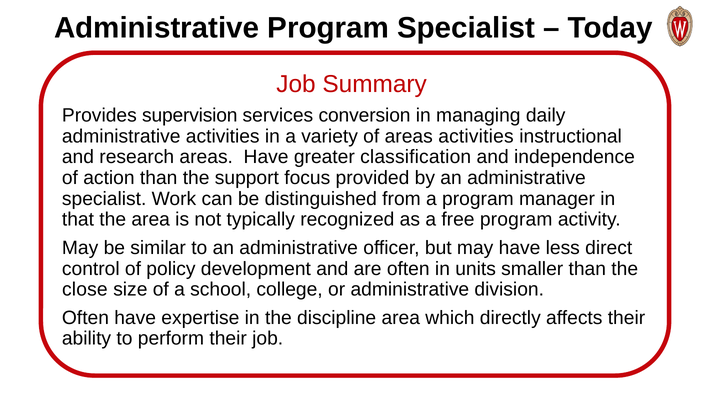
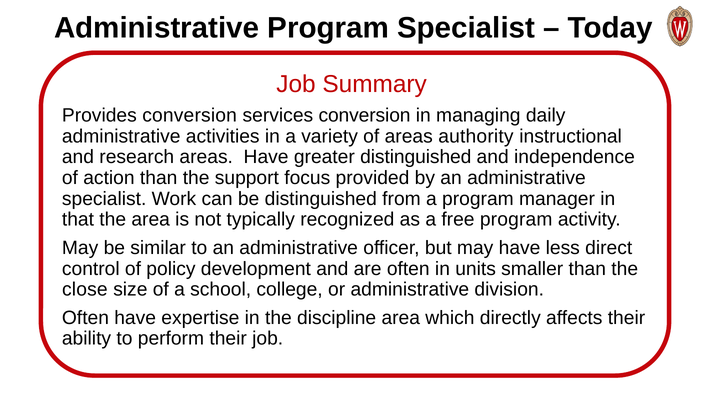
Provides supervision: supervision -> conversion (190, 115)
areas activities: activities -> authority (476, 136)
greater classification: classification -> distinguished (416, 157)
